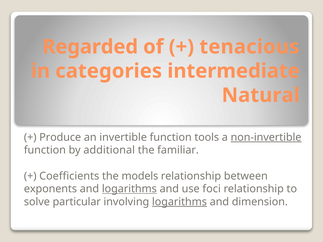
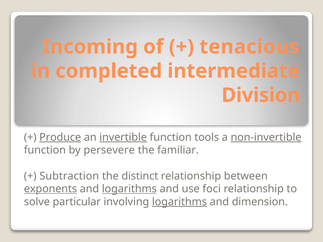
Regarded: Regarded -> Incoming (90, 47)
categories: categories -> completed (109, 71)
Natural: Natural -> Division (261, 95)
Produce underline: none -> present (60, 137)
invertible underline: none -> present (123, 137)
additional: additional -> persevere (109, 150)
Coefficients: Coefficients -> Subtraction (69, 176)
models: models -> distinct (140, 176)
exponents underline: none -> present (50, 189)
